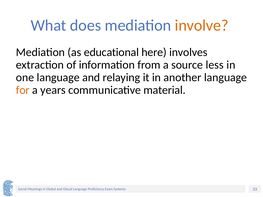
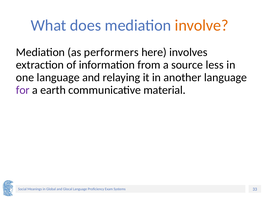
educational: educational -> performers (111, 52)
for colour: orange -> purple (23, 90)
years: years -> earth (53, 90)
